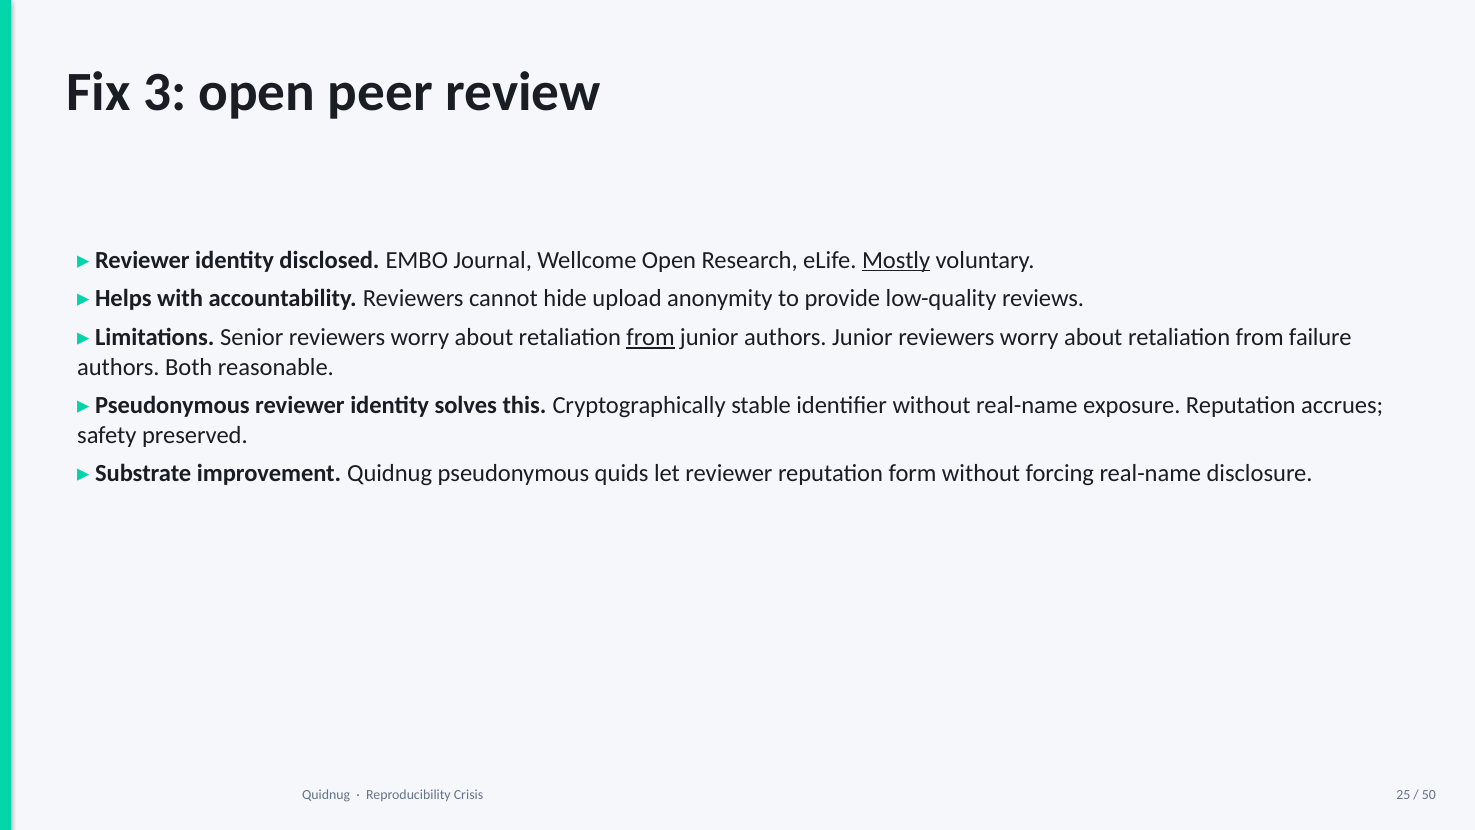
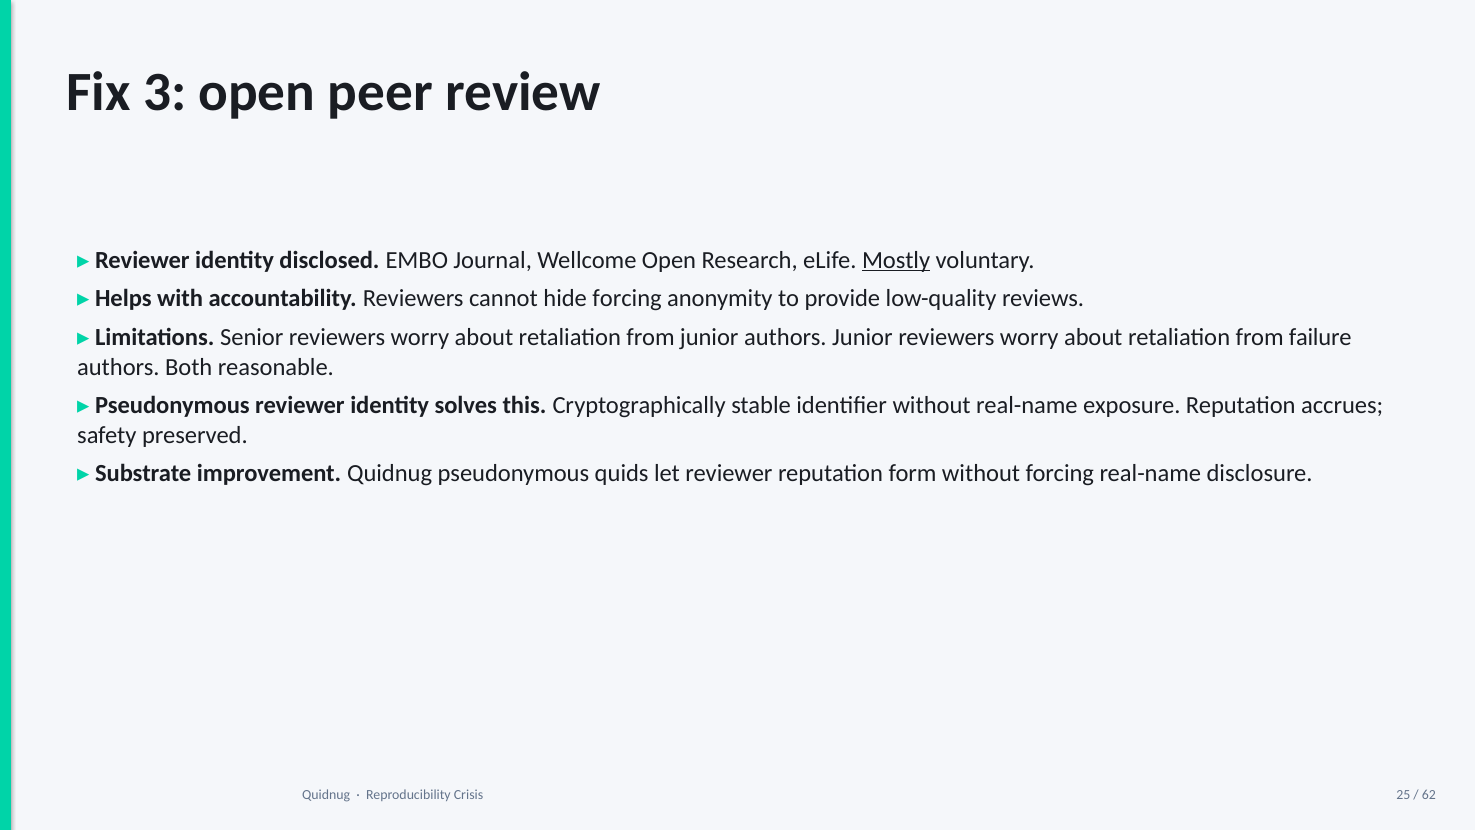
hide upload: upload -> forcing (627, 299)
from underline: present -> none (651, 337)
50: 50 -> 62 (1429, 795)
